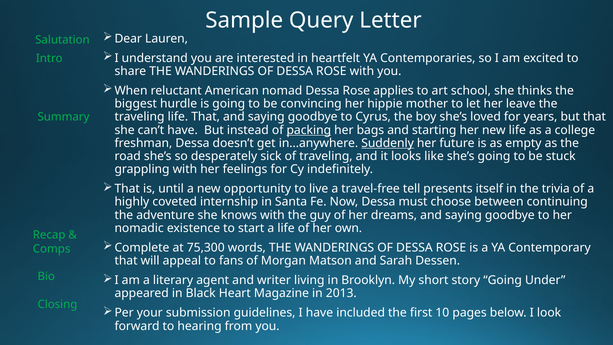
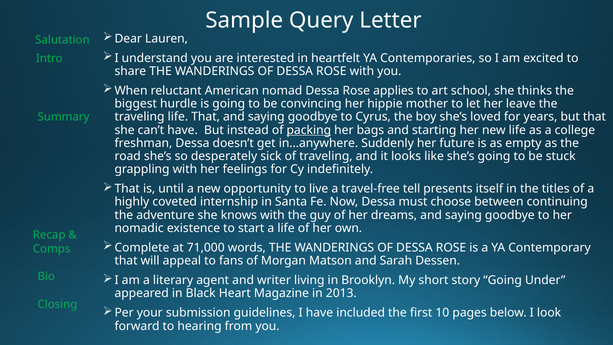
Suddenly underline: present -> none (388, 143)
trivia: trivia -> titles (556, 189)
75,300: 75,300 -> 71,000 (206, 248)
